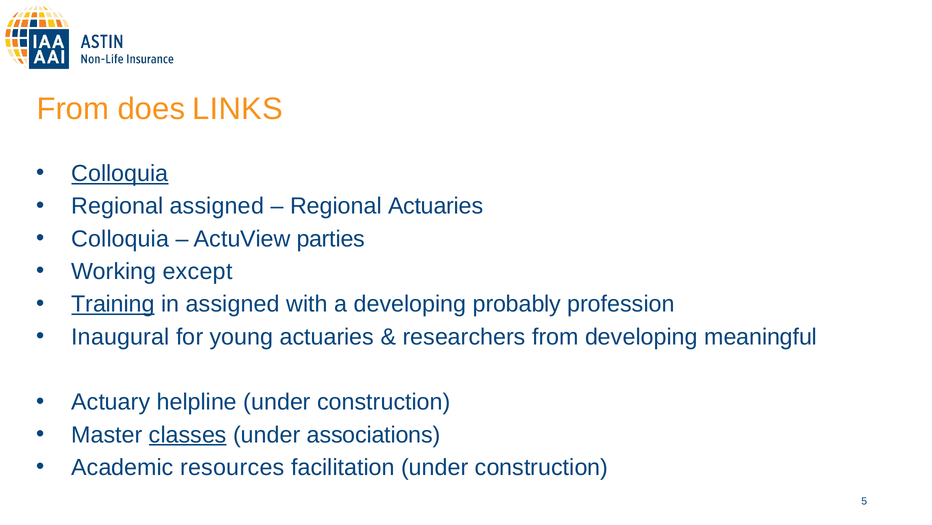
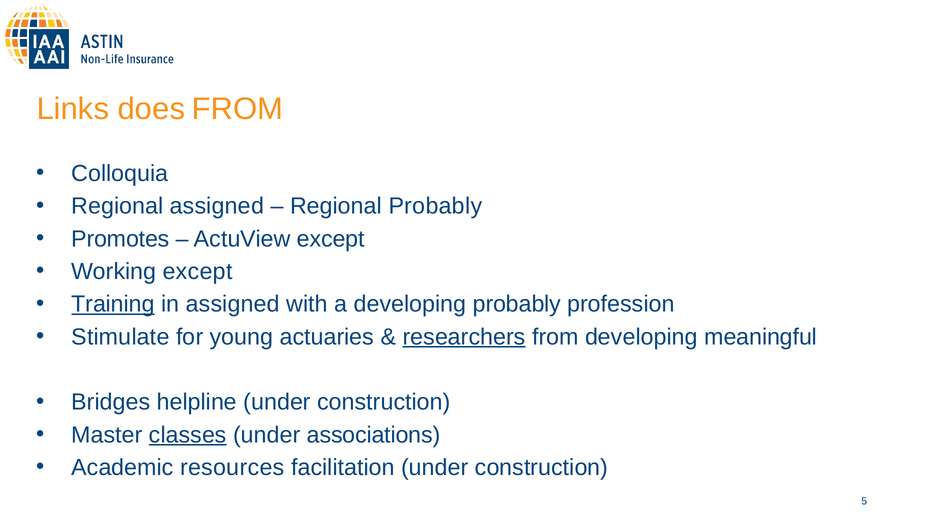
From: From -> Links (73, 109)
does LINKS: LINKS -> FROM (238, 109)
Colloquia underline: present -> none (120, 173)
Regional Actuaries: Actuaries -> Probably (435, 206)
Colloquia: Colloquia -> Promotes (120, 239)
ActuView parties: parties -> except (331, 239)
Inaugural: Inaugural -> Stimulate (120, 336)
researchers underline: none -> present (464, 336)
Actuary: Actuary -> Bridges (111, 402)
